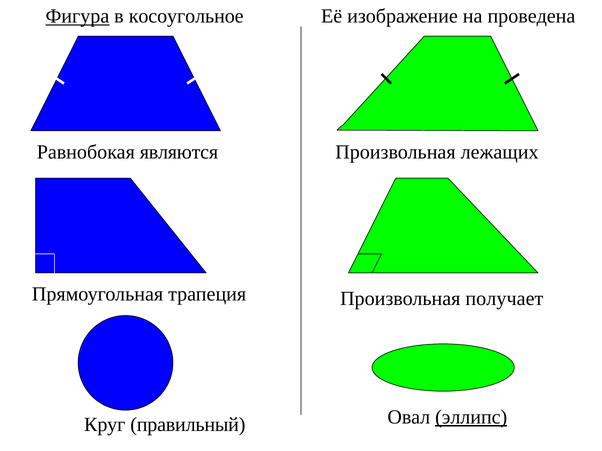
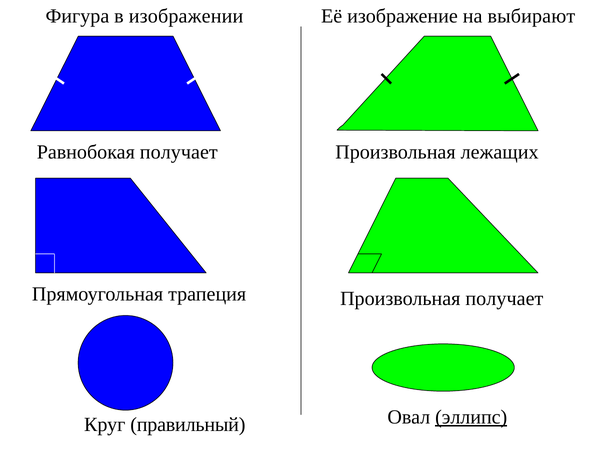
Фигура underline: present -> none (77, 16)
косоугольное: косоугольное -> изображении (186, 16)
проведена: проведена -> выбирают (531, 16)
Равнобокая являются: являются -> получает (179, 152)
